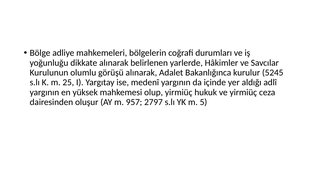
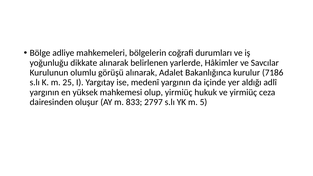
5245: 5245 -> 7186 (273, 73)
957: 957 -> 833 (134, 102)
